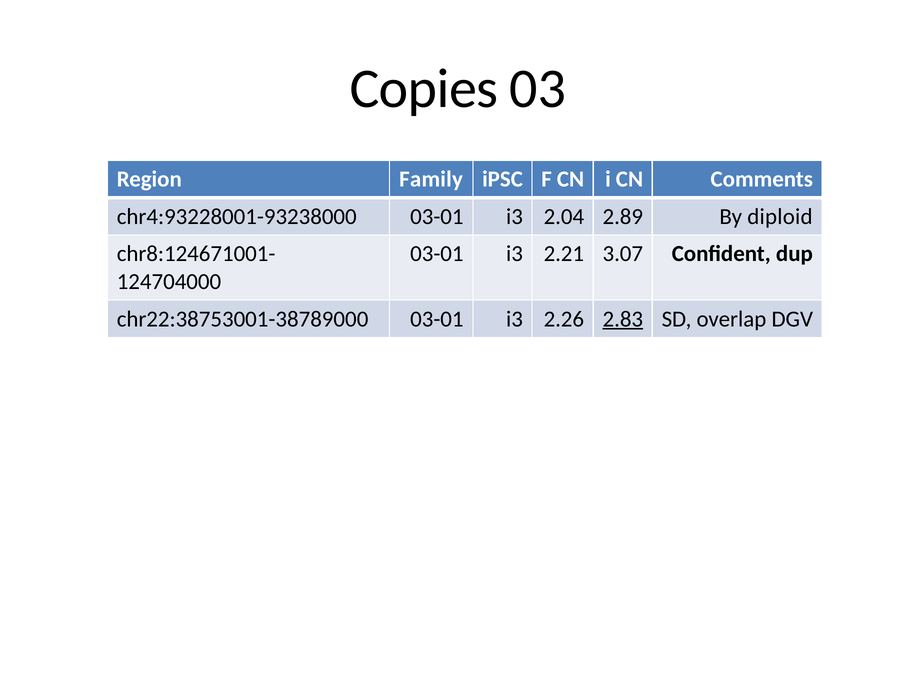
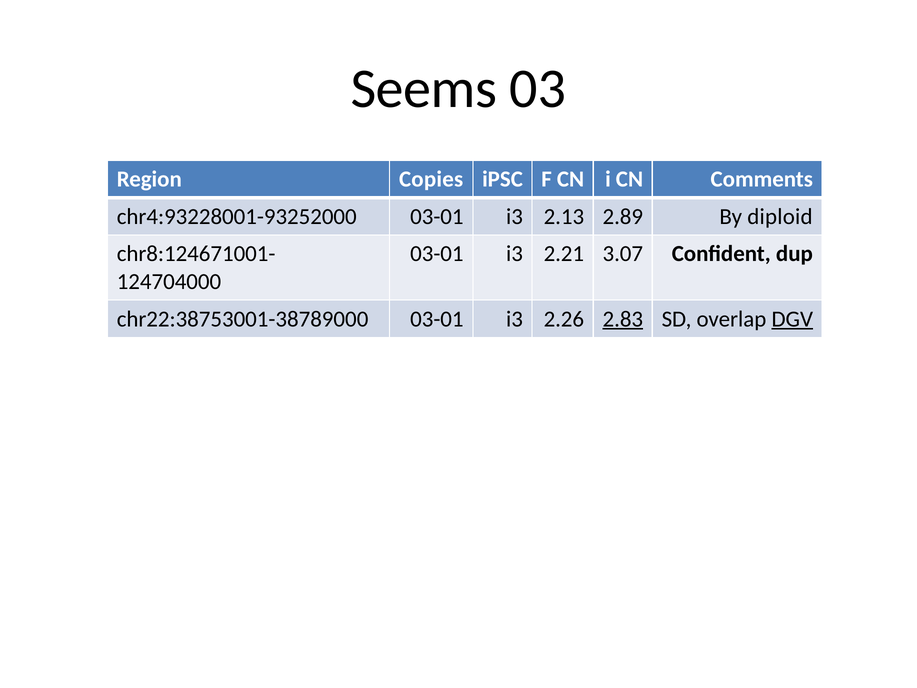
Copies: Copies -> Seems (424, 89)
Family: Family -> Copies (431, 179)
chr4:93228001-93238000: chr4:93228001-93238000 -> chr4:93228001-93252000 (237, 217)
2.04: 2.04 -> 2.13 (564, 217)
DGV underline: none -> present (792, 319)
